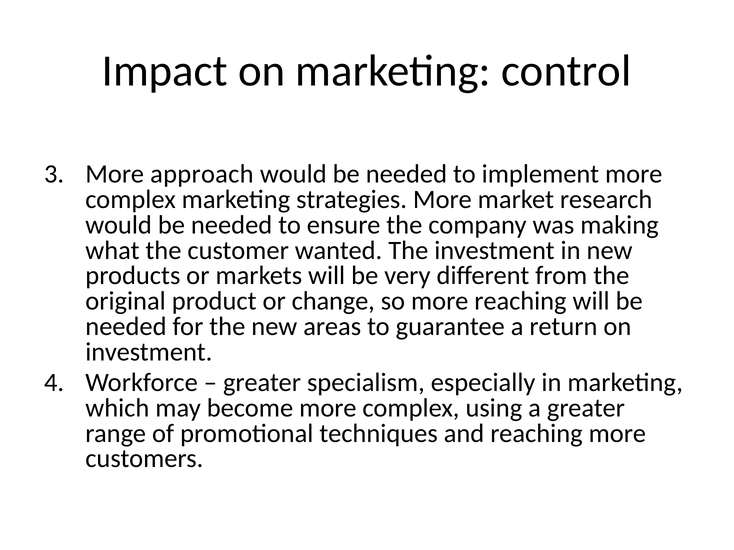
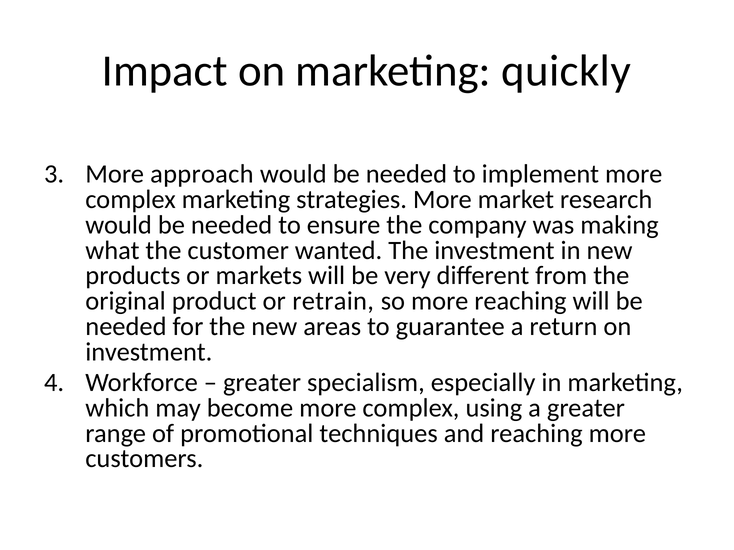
control: control -> quickly (566, 71)
change: change -> retrain (333, 301)
